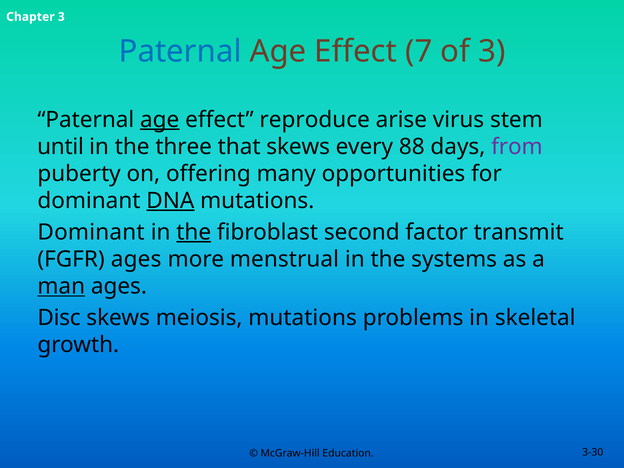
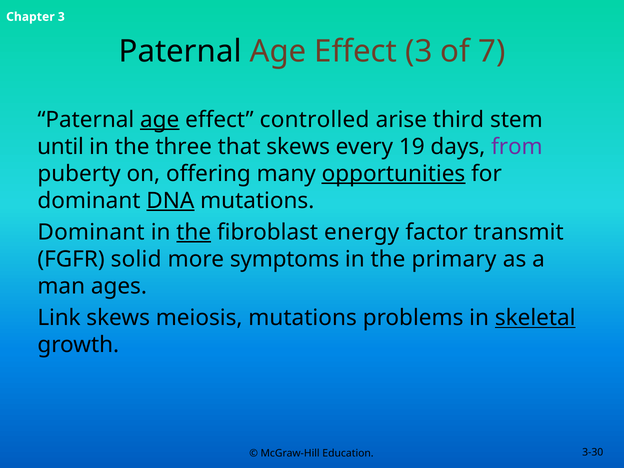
Paternal colour: blue -> black (180, 52)
Effect 7: 7 -> 3 (419, 52)
of 3: 3 -> 7 (492, 52)
reproduce: reproduce -> controlled (315, 120)
virus: virus -> third (458, 120)
88: 88 -> 19 (412, 147)
opportunities underline: none -> present (393, 174)
second: second -> energy (362, 232)
FGFR ages: ages -> solid (136, 259)
menstrual: menstrual -> symptoms (285, 259)
systems: systems -> primary (454, 259)
man underline: present -> none (61, 286)
Disc: Disc -> Link (59, 318)
skeletal underline: none -> present (535, 318)
